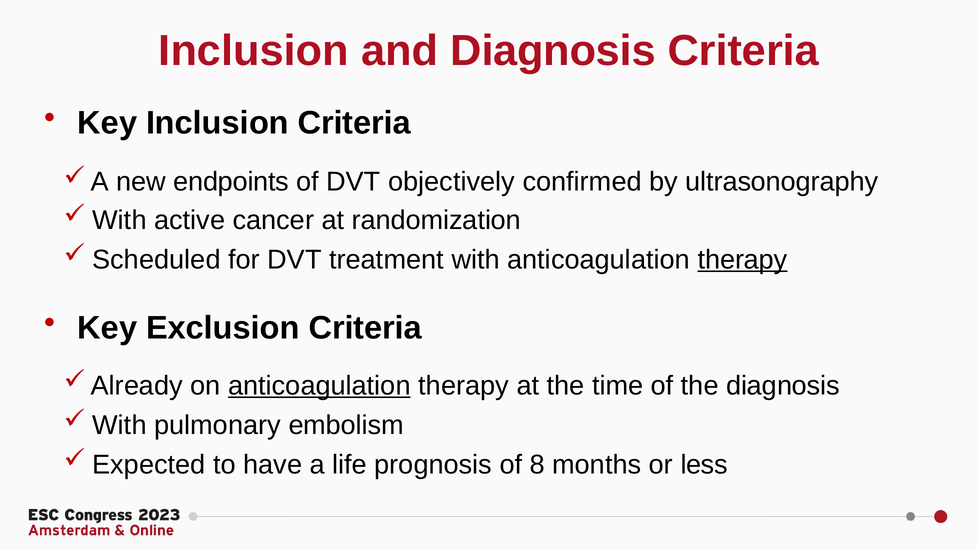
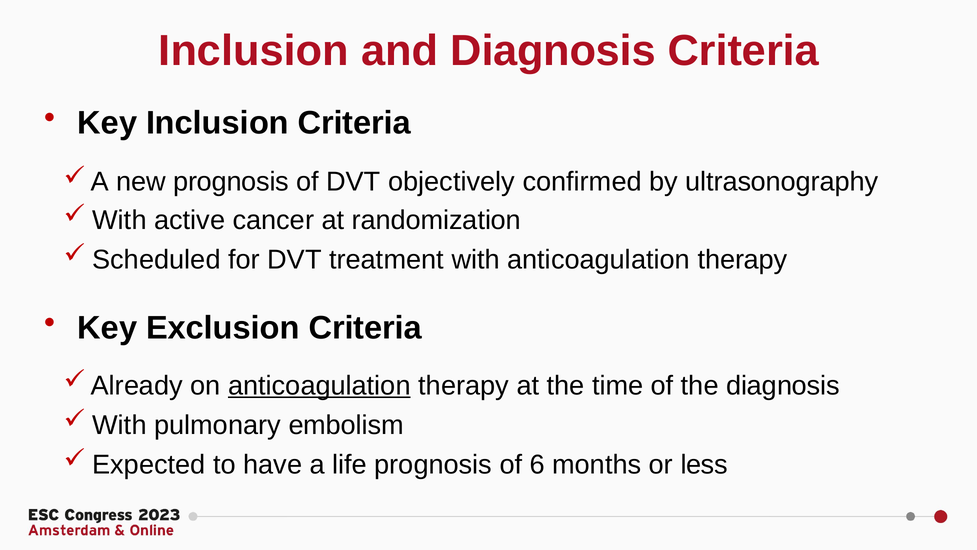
new endpoints: endpoints -> prognosis (231, 182)
therapy underline: present -> none (743, 259)
8: 8 -> 6 (537, 464)
